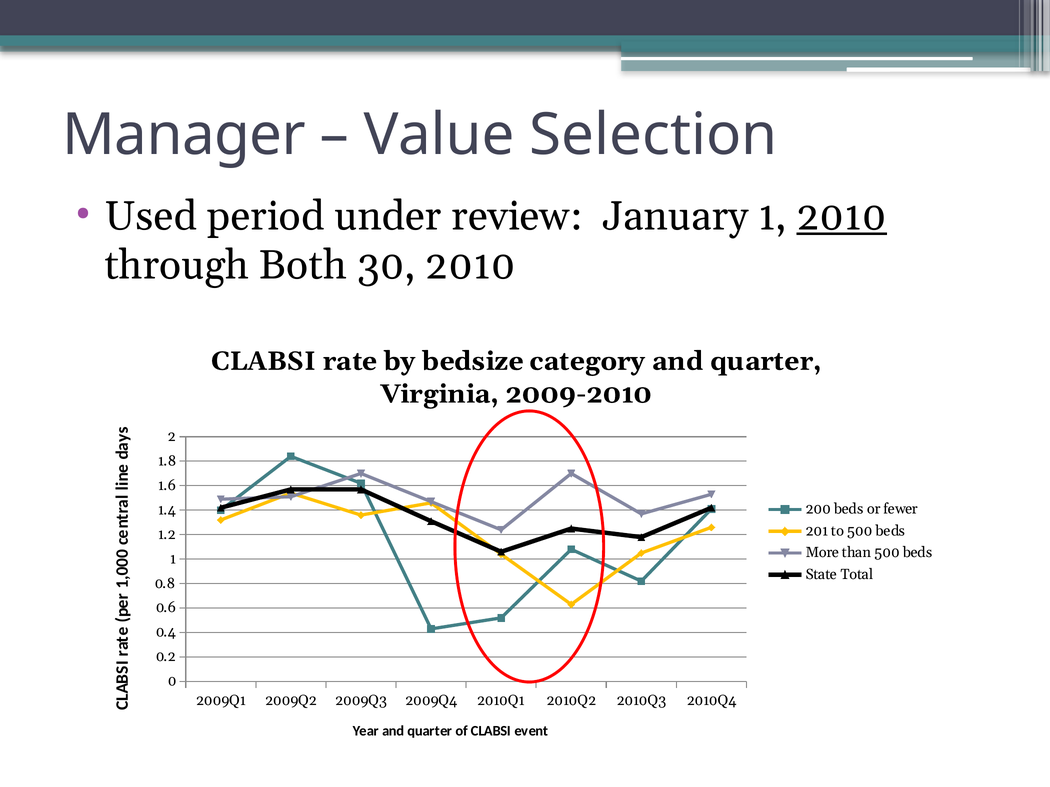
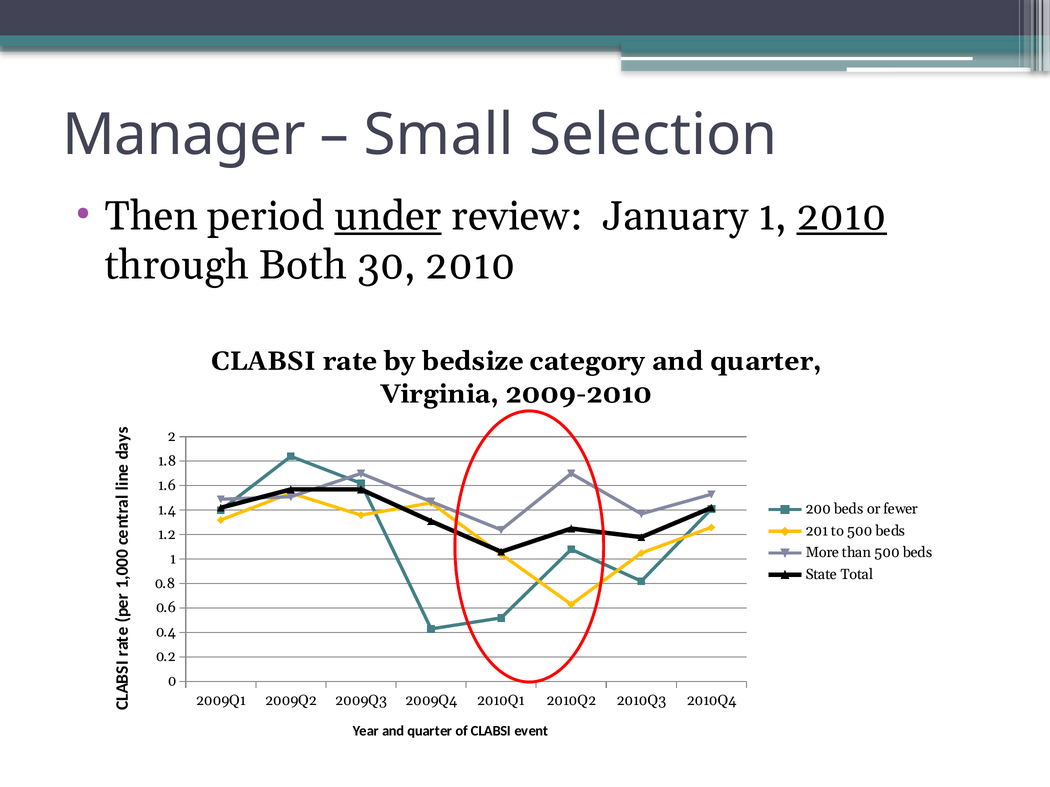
Value: Value -> Small (439, 135)
Used: Used -> Then (151, 216)
under underline: none -> present (388, 216)
